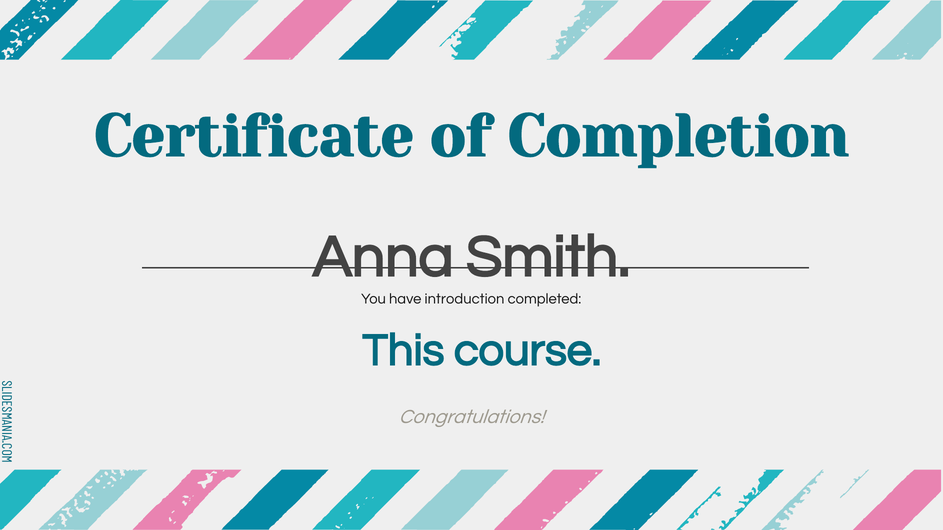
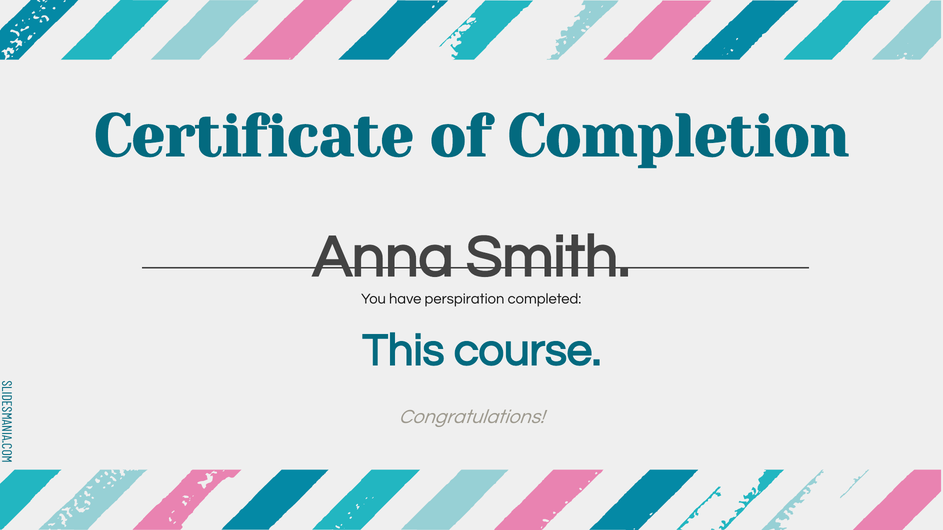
introduction: introduction -> perspiration (465, 299)
